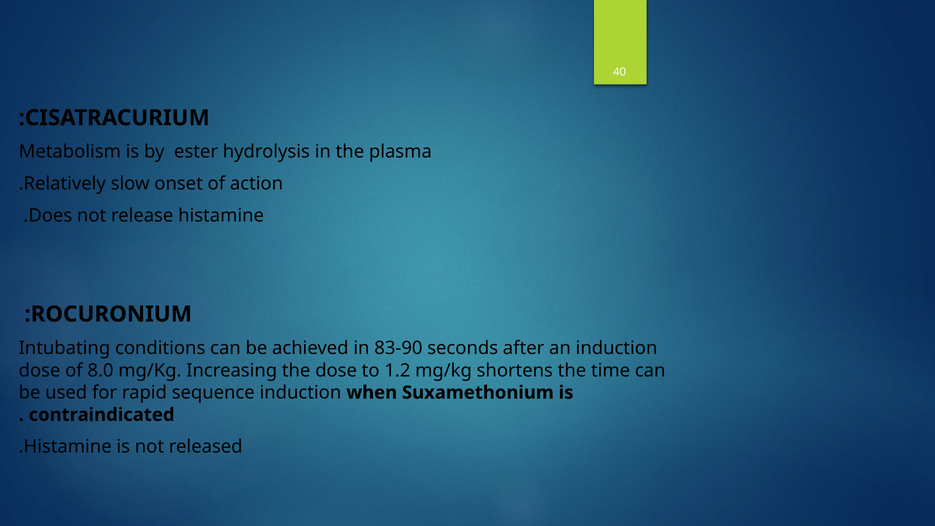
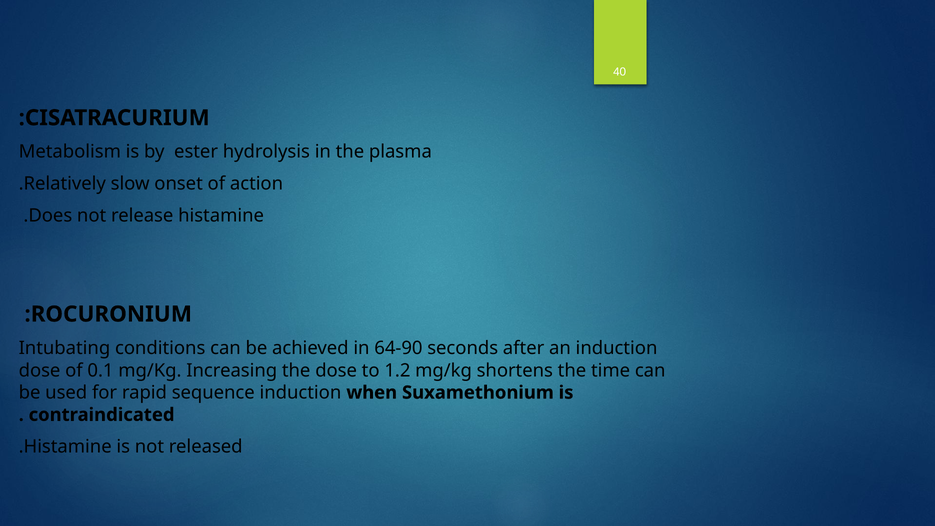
83-90: 83-90 -> 64-90 (398, 348)
8.0: 8.0 -> 0.1 (101, 370)
